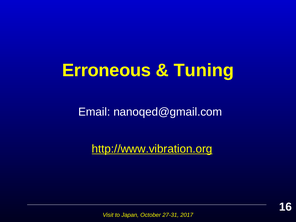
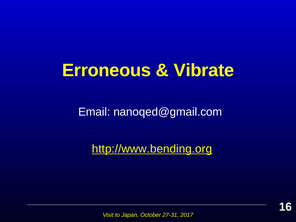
Tuning: Tuning -> Vibrate (204, 70)
http://www.vibration.org: http://www.vibration.org -> http://www.bending.org (152, 149)
